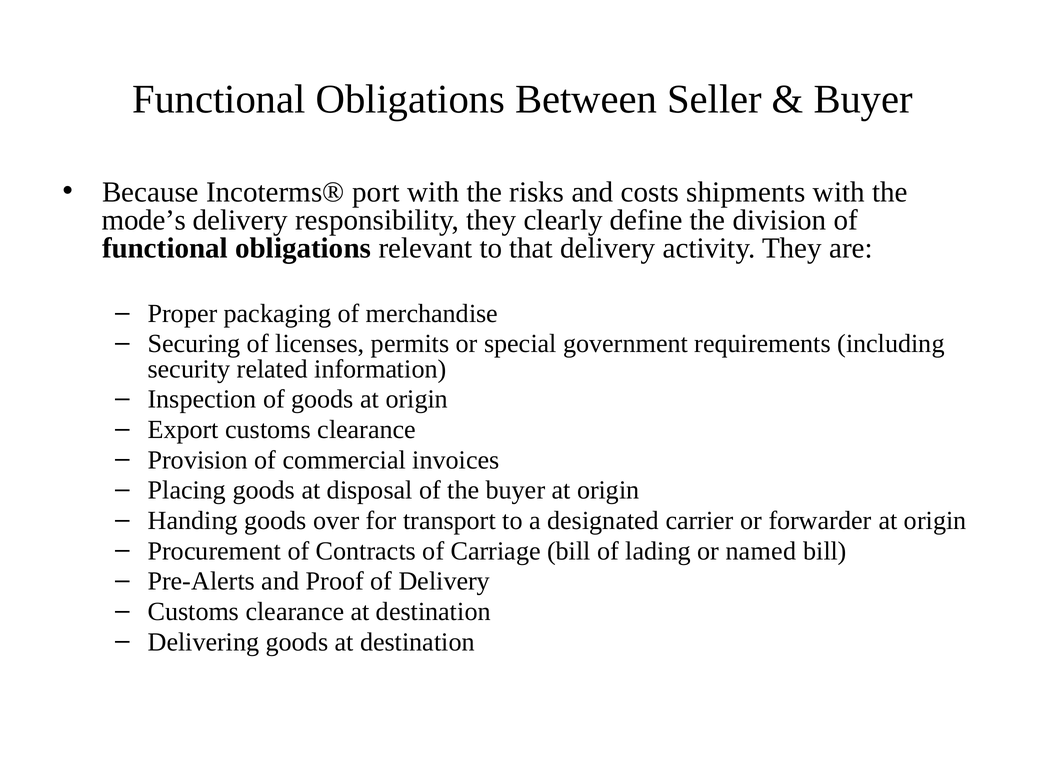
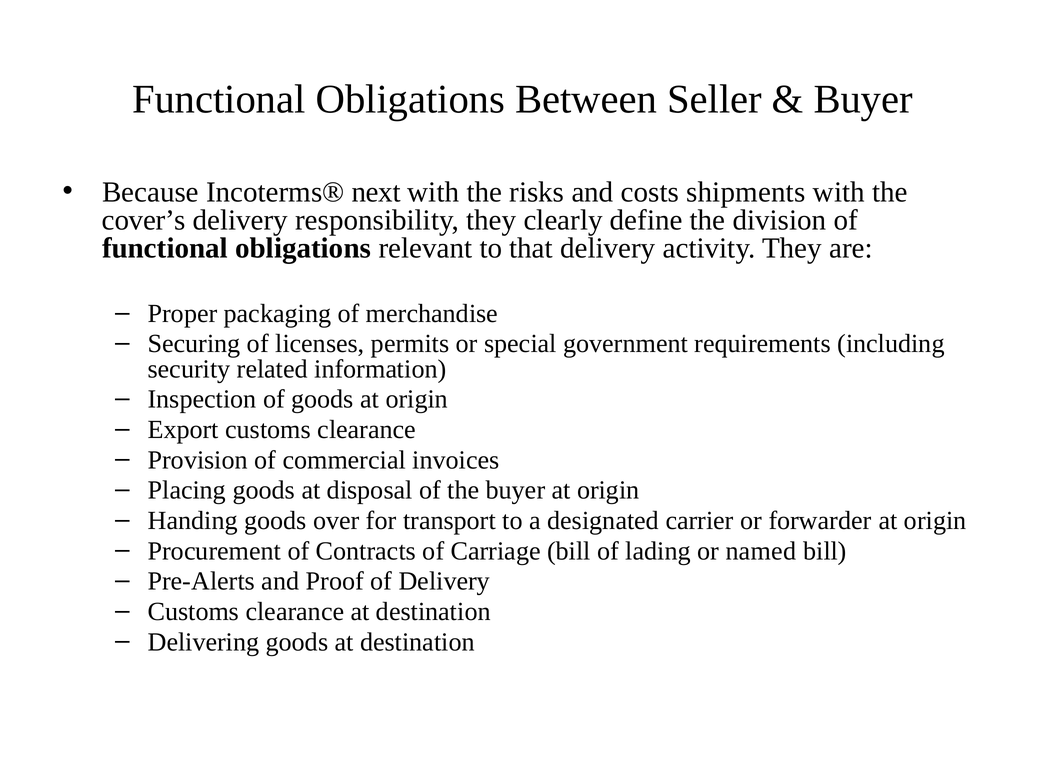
port: port -> next (376, 192)
mode’s: mode’s -> cover’s (144, 220)
